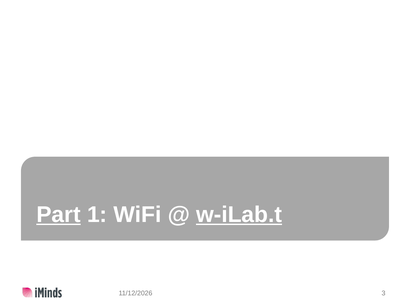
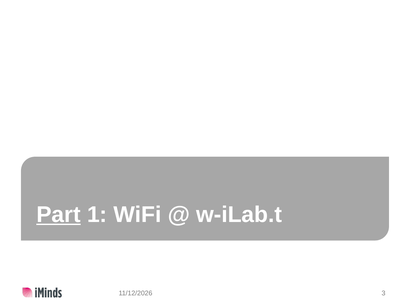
w-iLab.t underline: present -> none (239, 215)
